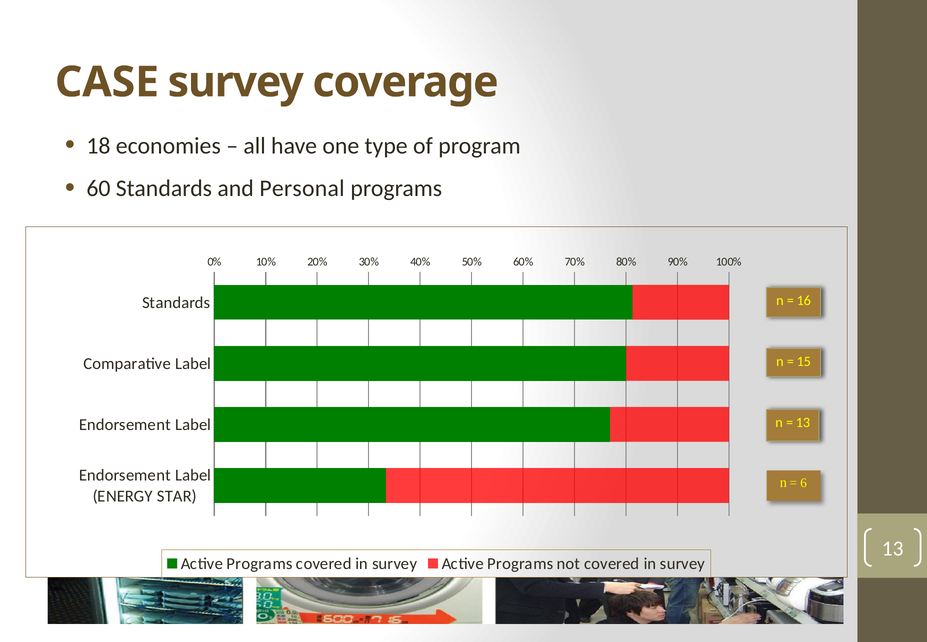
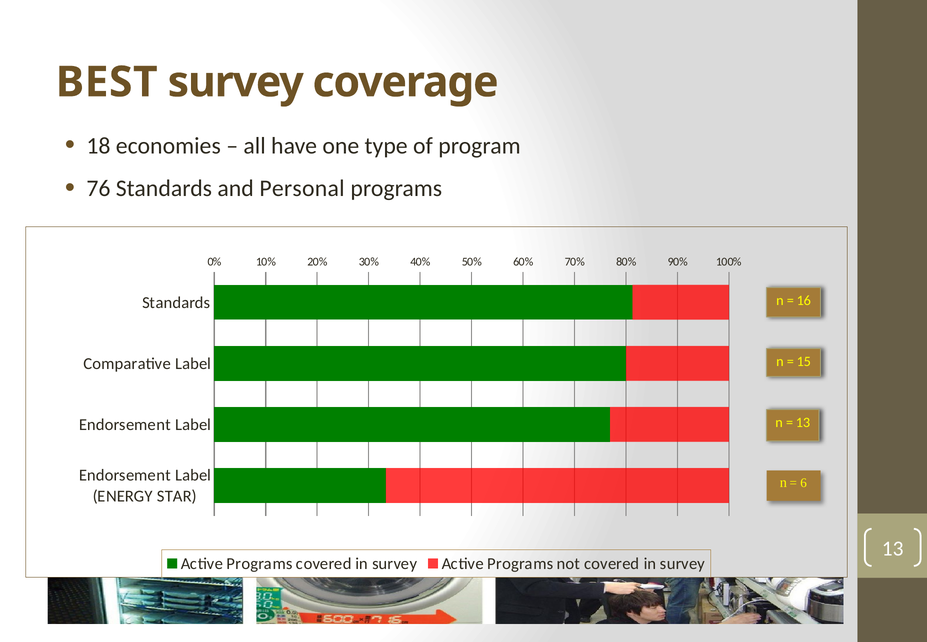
CASE: CASE -> BEST (107, 82)
60: 60 -> 76 (98, 188)
